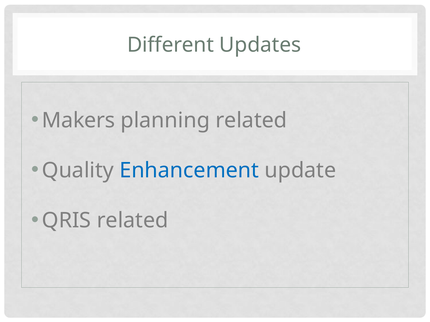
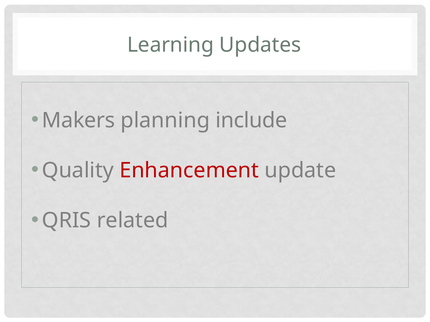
Different: Different -> Learning (170, 45)
planning related: related -> include (251, 120)
Enhancement colour: blue -> red (189, 171)
